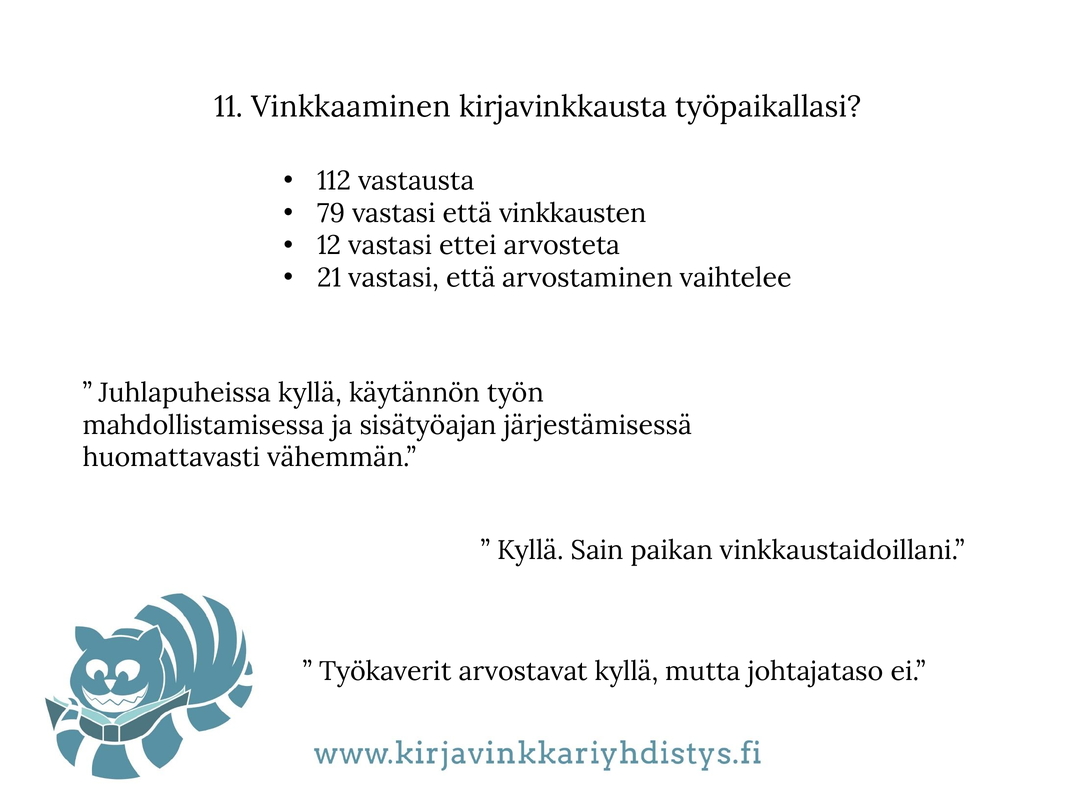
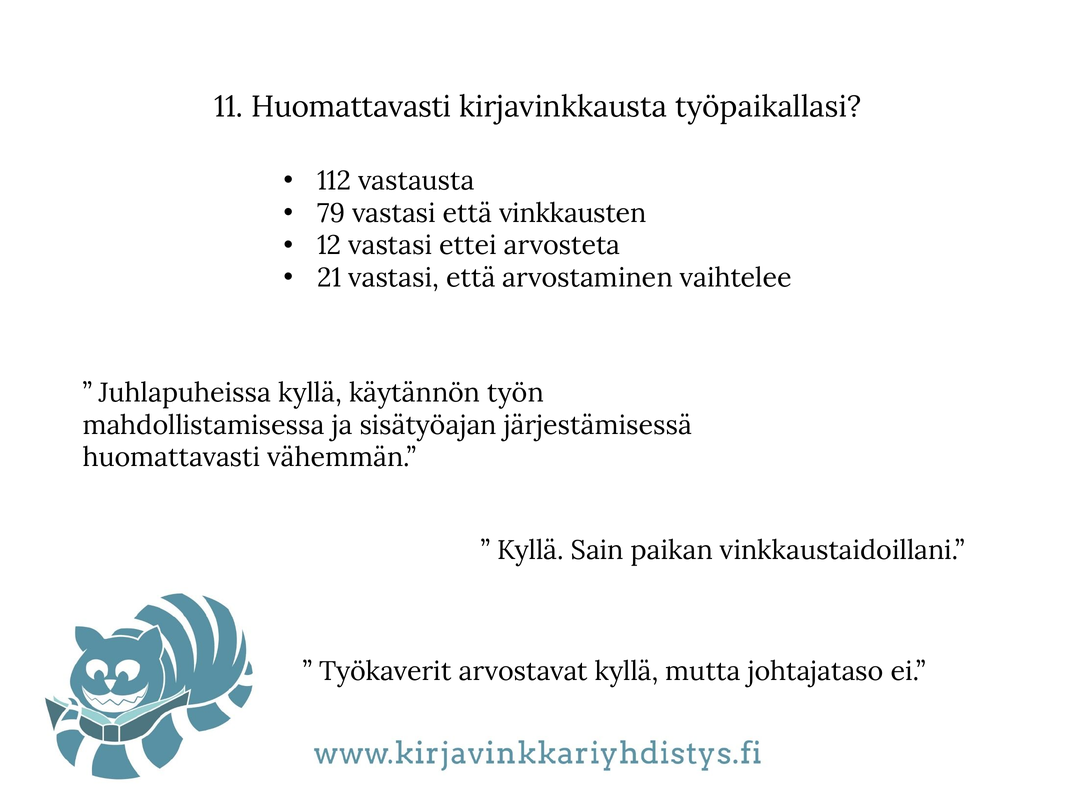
11 Vinkkaaminen: Vinkkaaminen -> Huomattavasti (351, 107)
